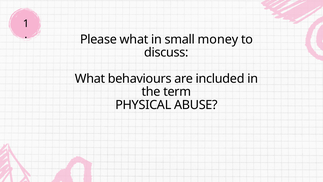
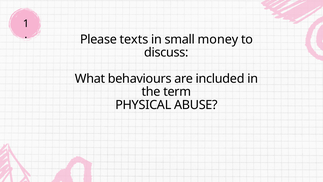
Please what: what -> texts (134, 39)
